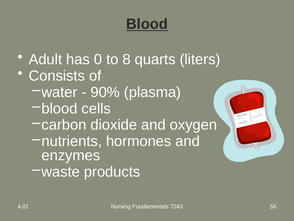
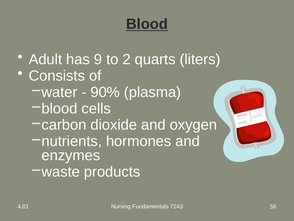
0: 0 -> 9 (98, 59)
8: 8 -> 2 (127, 59)
